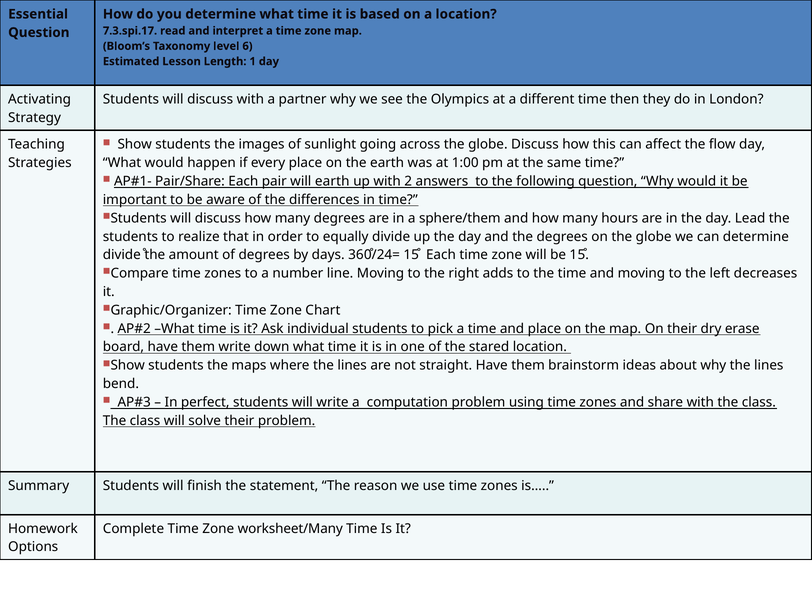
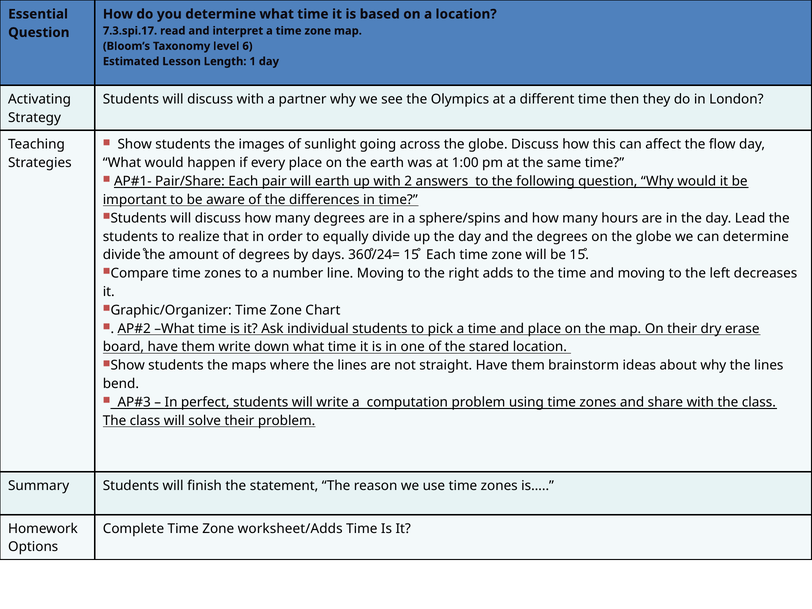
sphere/them: sphere/them -> sphere/spins (460, 218)
worksheet/Many: worksheet/Many -> worksheet/Adds (290, 529)
